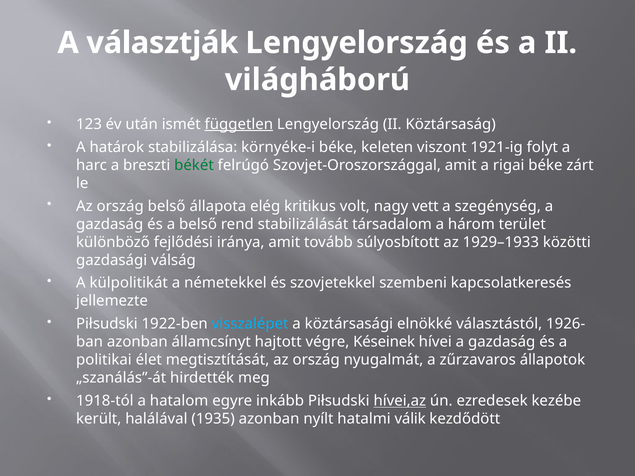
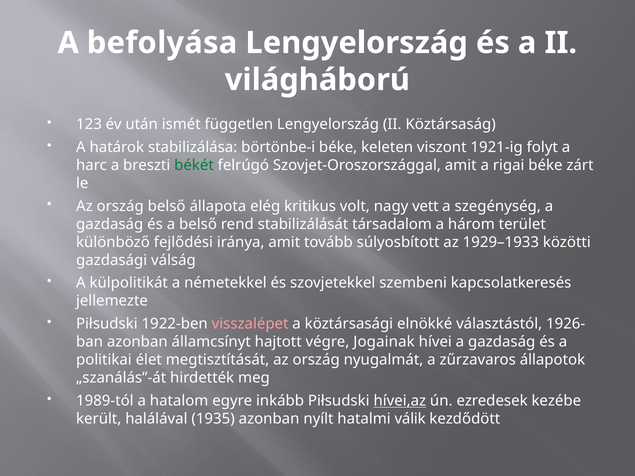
választják: választják -> befolyása (162, 43)
független underline: present -> none (239, 124)
környéke-i: környéke-i -> börtönbe-i (278, 147)
visszalépet colour: light blue -> pink (250, 324)
Késeinek: Késeinek -> Jogainak (384, 342)
1918-tól: 1918-tól -> 1989-tól (105, 401)
